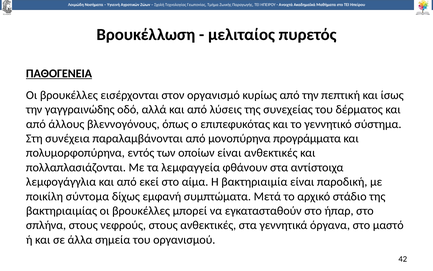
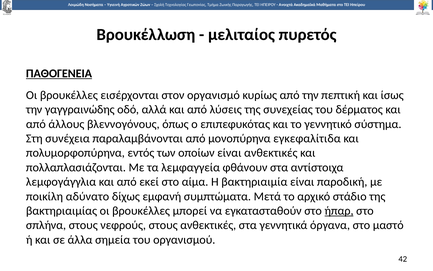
προγράμματα: προγράμματα -> εγκεφαλίτιδα (307, 138)
σύντομα: σύντομα -> αδύνατο (87, 196)
ήπαρ underline: none -> present (339, 211)
